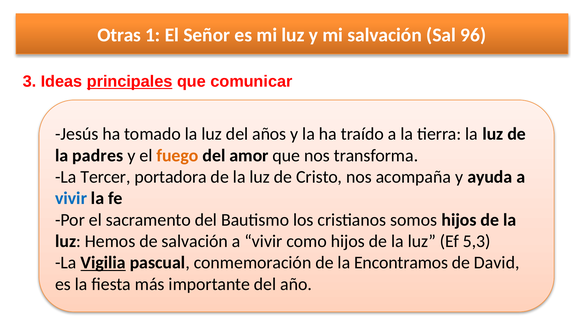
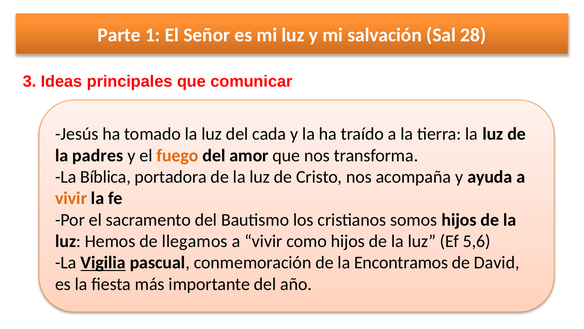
Otras: Otras -> Parte (119, 35)
96: 96 -> 28 (473, 35)
principales underline: present -> none (130, 81)
años: años -> cada (269, 134)
Tercer: Tercer -> Bíblica (106, 177)
vivir colour: blue -> orange (71, 198)
de salvación: salvación -> llegamos (195, 241)
5,3: 5,3 -> 5,6 (477, 241)
